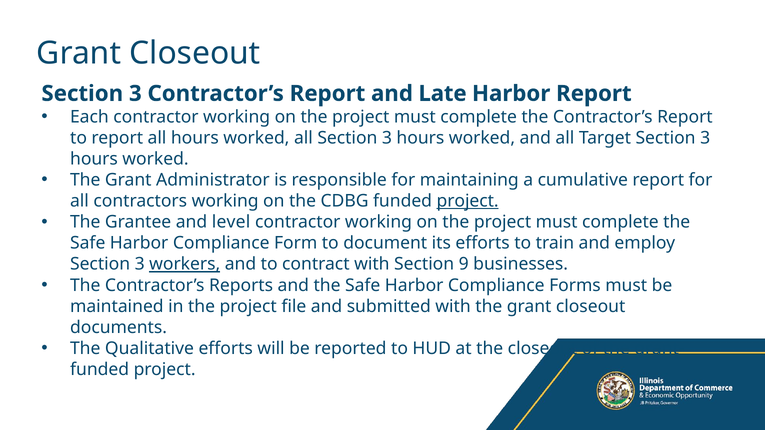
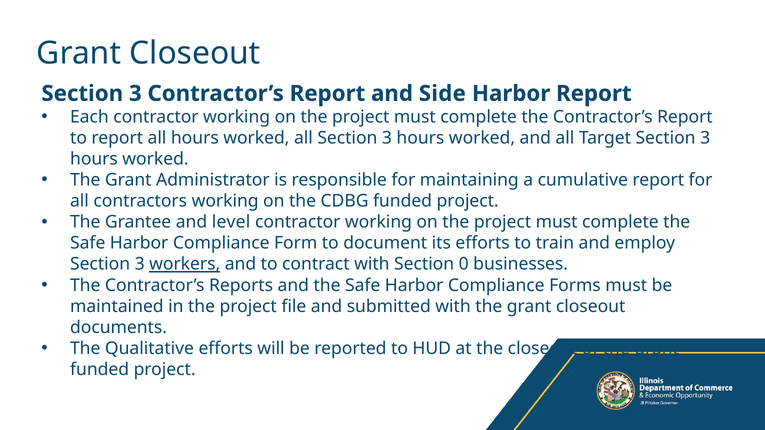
Late: Late -> Side (442, 94)
project underline: present -> none (468, 201)
9: 9 -> 0 (464, 264)
